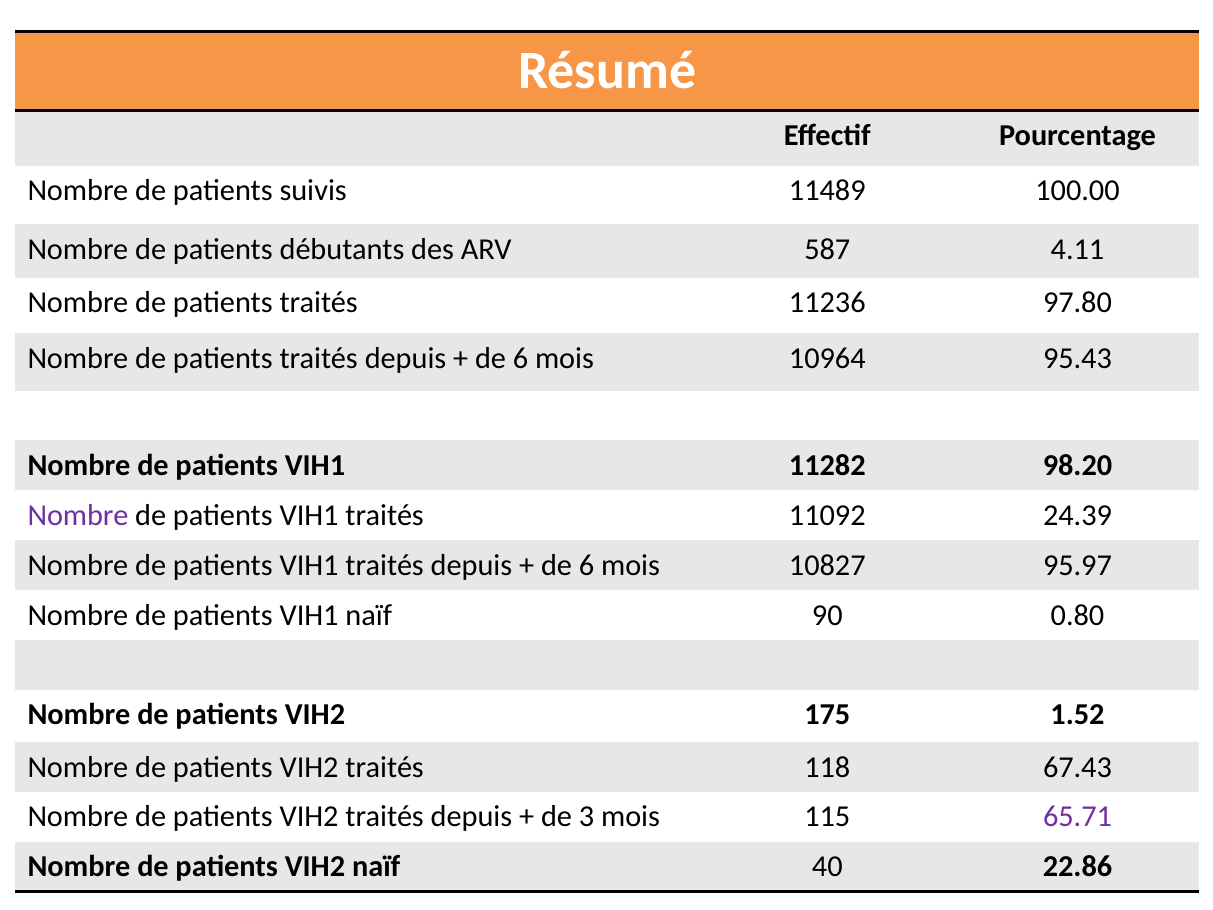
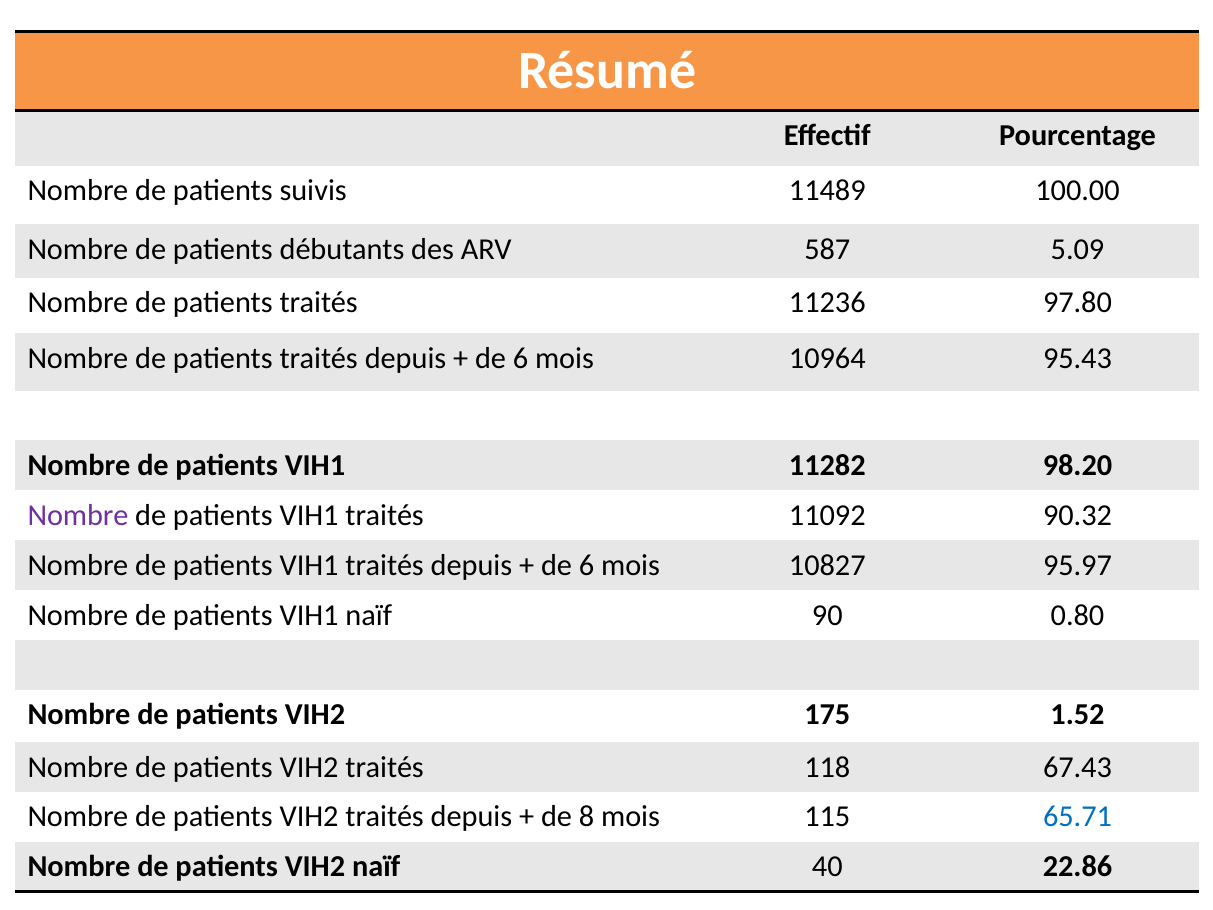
4.11: 4.11 -> 5.09 (1077, 249)
24.39: 24.39 -> 90.32 (1077, 515)
3: 3 -> 8 (587, 817)
65.71 colour: purple -> blue (1077, 817)
